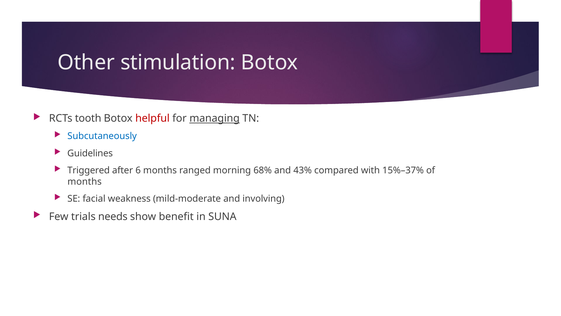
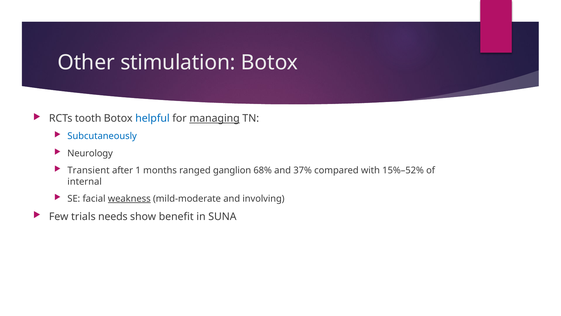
helpful colour: red -> blue (152, 118)
Guidelines: Guidelines -> Neurology (90, 153)
Triggered: Triggered -> Transient (89, 170)
6: 6 -> 1 (138, 170)
morning: morning -> ganglion (232, 170)
43%: 43% -> 37% (303, 170)
15%–37%: 15%–37% -> 15%–52% (403, 170)
months: months -> internal (85, 181)
weakness underline: none -> present (129, 198)
